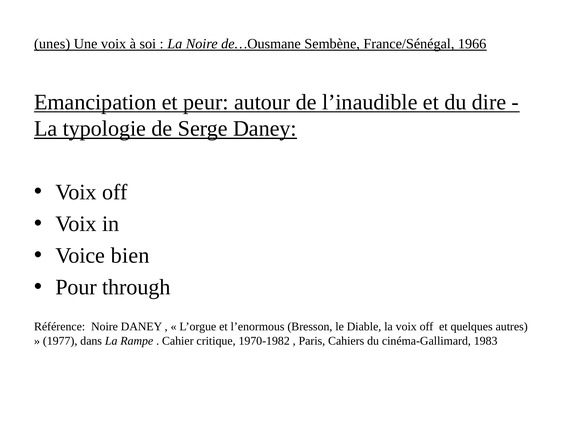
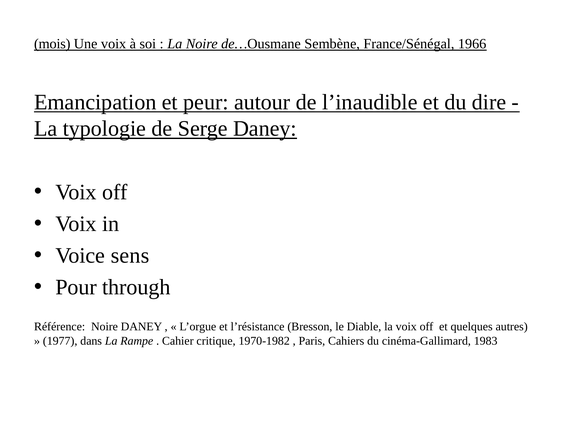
unes: unes -> mois (52, 44)
bien: bien -> sens (130, 256)
l’enormous: l’enormous -> l’résistance (258, 327)
